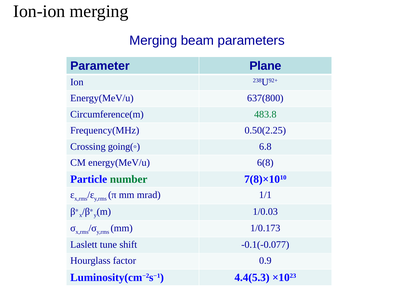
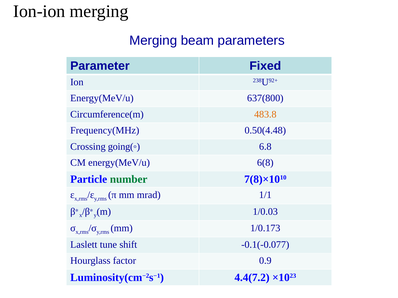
Plane: Plane -> Fixed (265, 66)
483.8 colour: green -> orange (265, 114)
0.50(2.25: 0.50(2.25 -> 0.50(4.48 (265, 131)
4.4(5.3: 4.4(5.3 -> 4.4(7.2 (252, 278)
